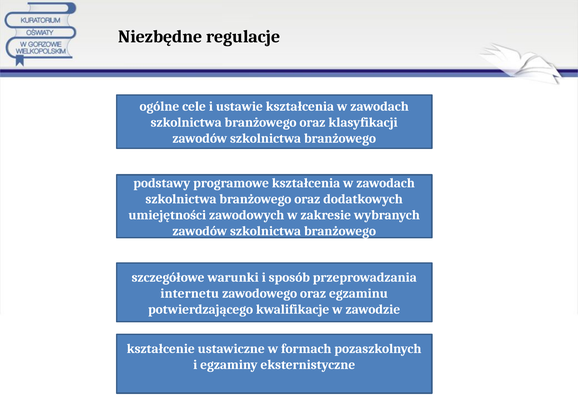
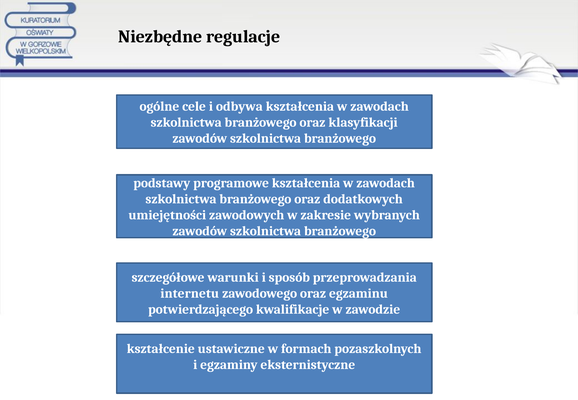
ustawie: ustawie -> odbywa (239, 107)
